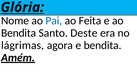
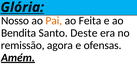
Nome: Nome -> Nosso (15, 21)
Pai colour: blue -> orange (54, 21)
lágrimas: lágrimas -> remissão (23, 45)
e bendita: bendita -> ofensas (103, 45)
